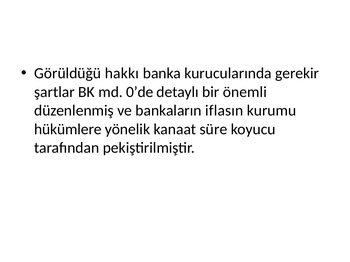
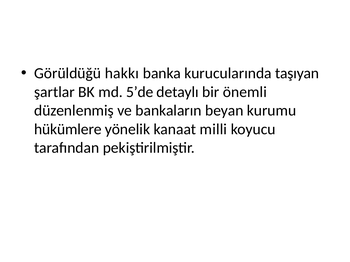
gerekir: gerekir -> taşıyan (297, 73)
0’de: 0’de -> 5’de (140, 92)
iflasın: iflasın -> beyan (224, 111)
süre: süre -> milli (213, 129)
